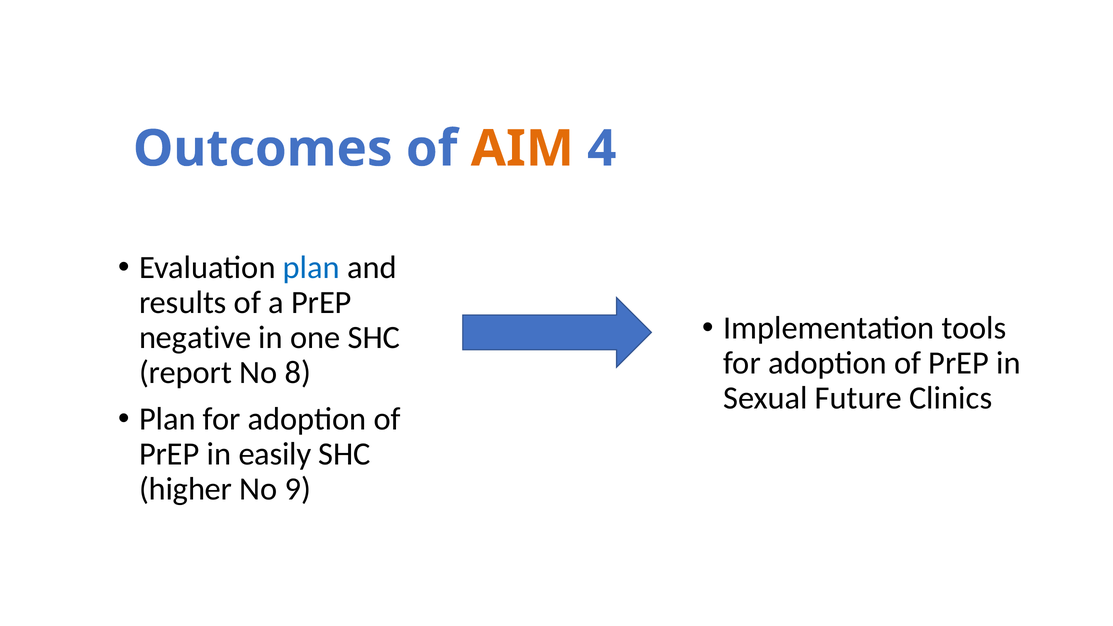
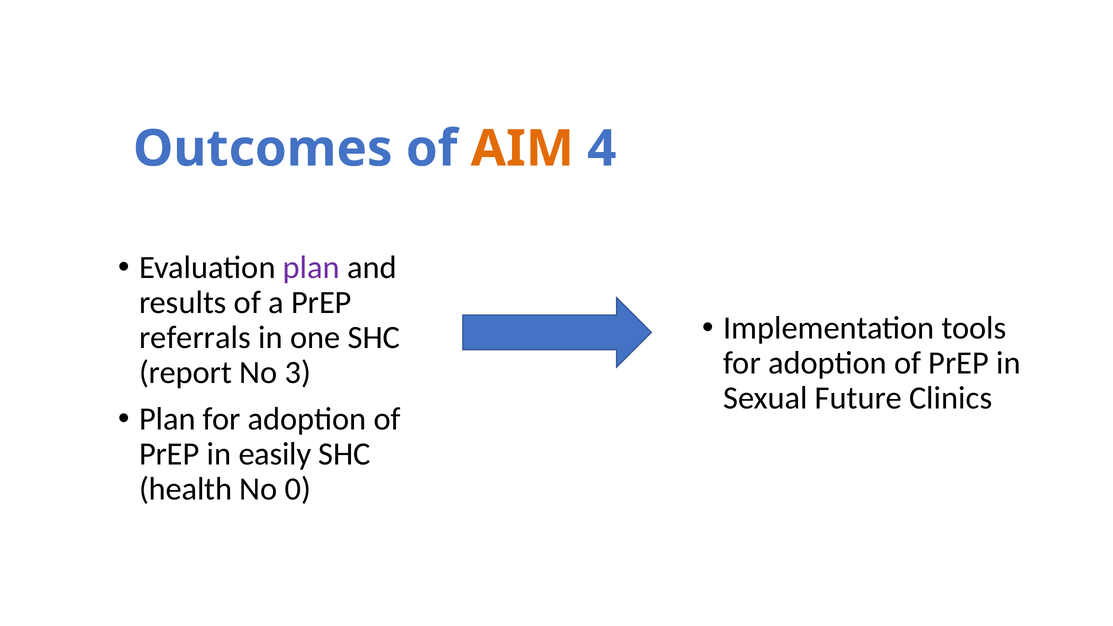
plan colour: blue -> purple (311, 268)
negative: negative -> referrals (195, 338)
8: 8 -> 3 (298, 373)
higher: higher -> health (186, 489)
9: 9 -> 0 (298, 489)
